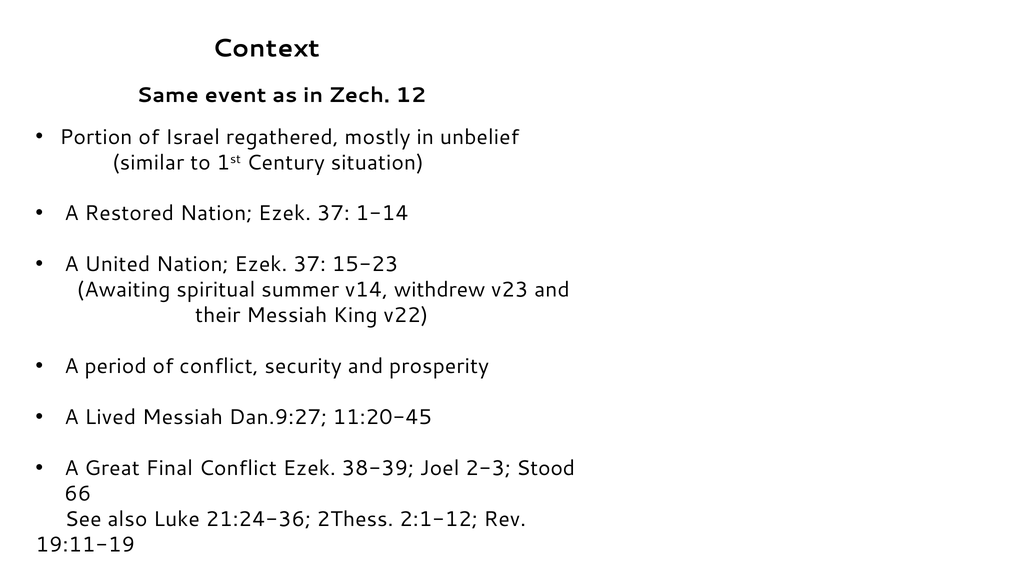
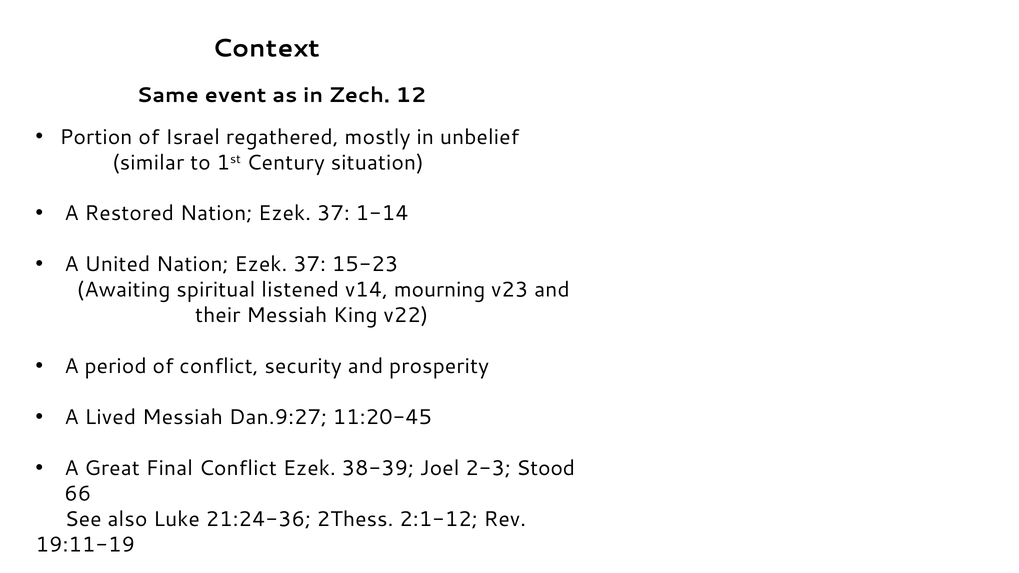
summer: summer -> listened (300, 290)
withdrew: withdrew -> mourning (440, 290)
